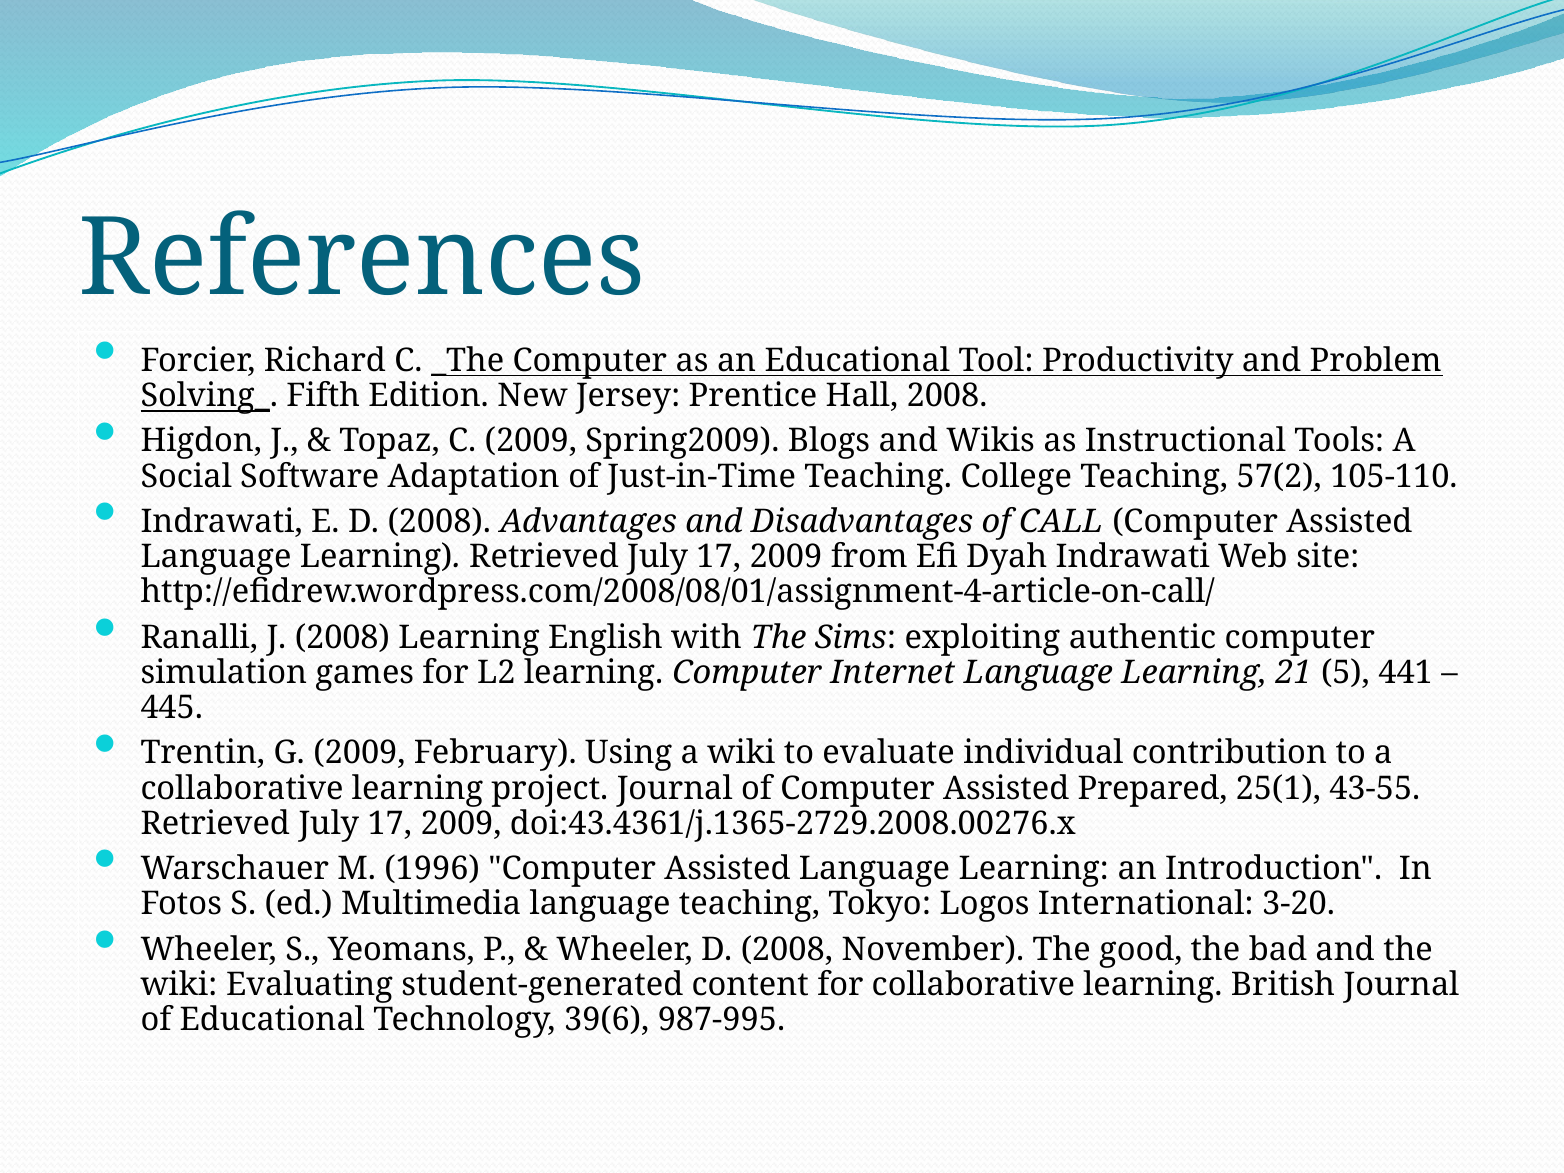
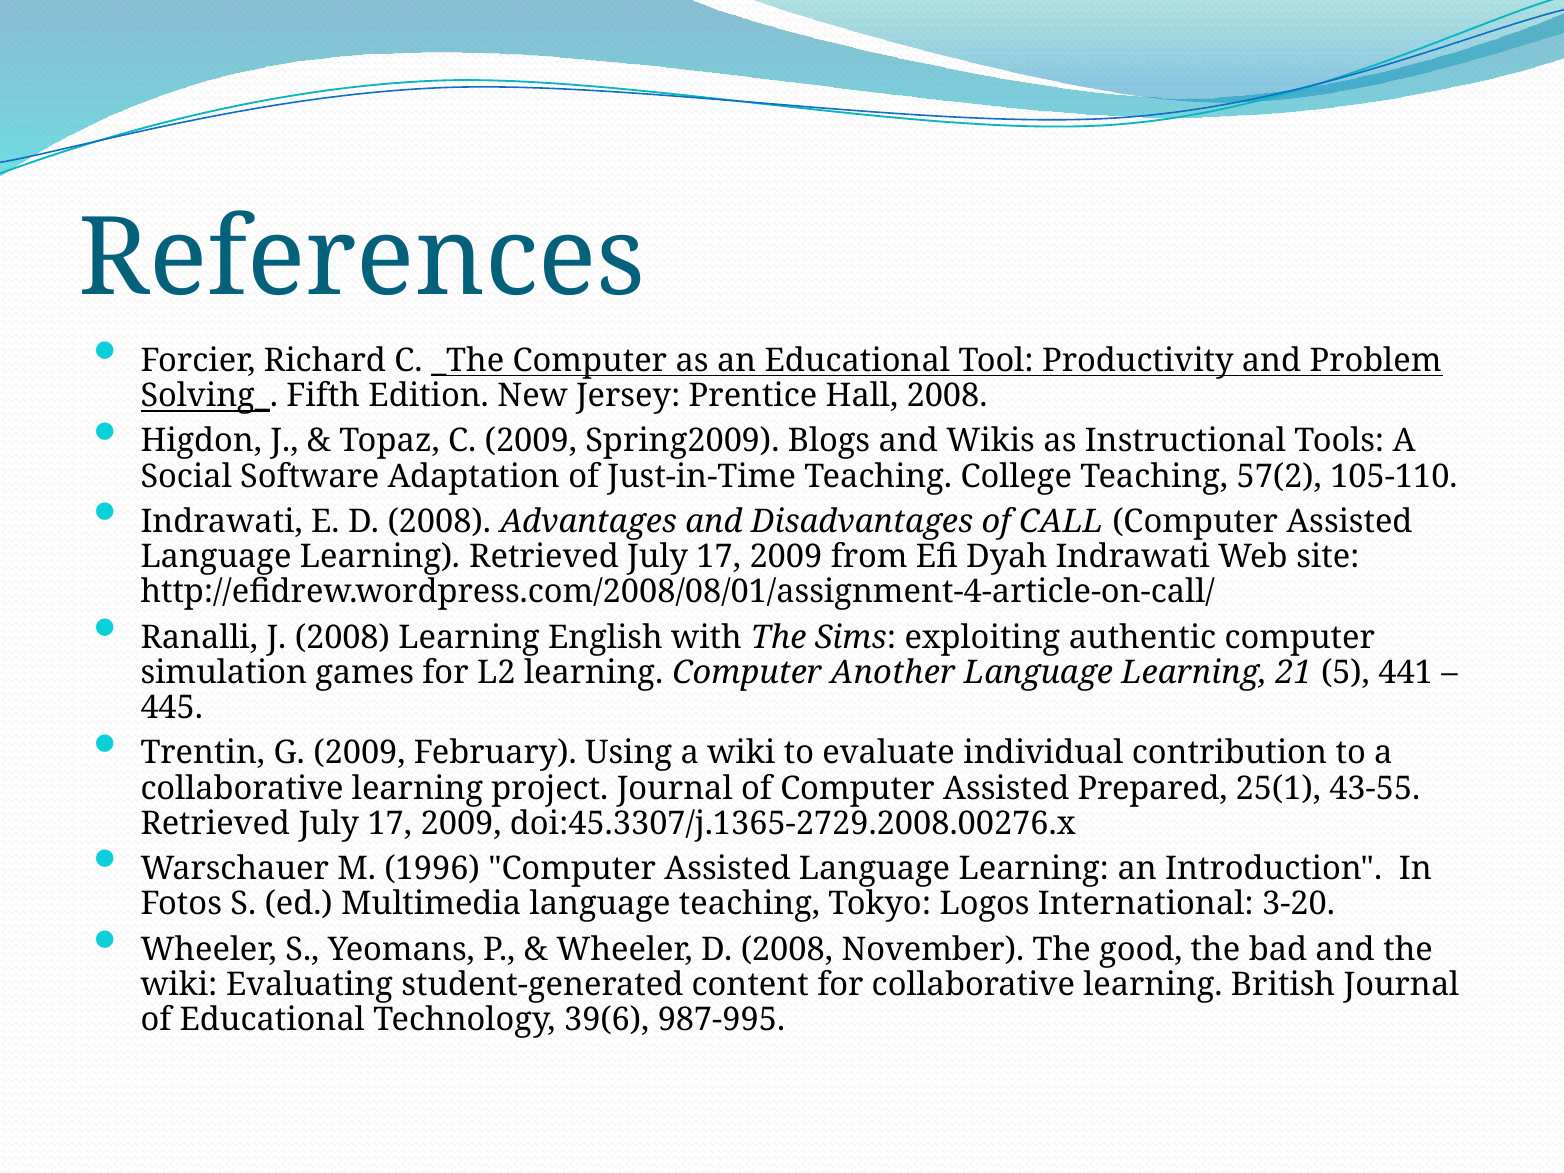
Internet: Internet -> Another (893, 673)
doi:43.4361/j.1365-2729.2008.00276.x: doi:43.4361/j.1365-2729.2008.00276.x -> doi:45.3307/j.1365-2729.2008.00276.x (793, 824)
